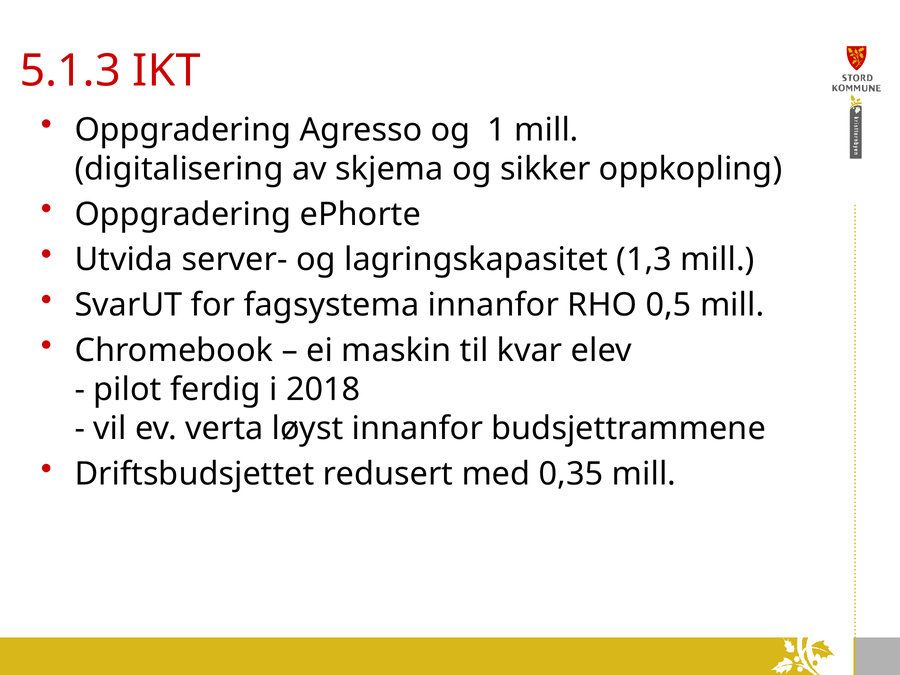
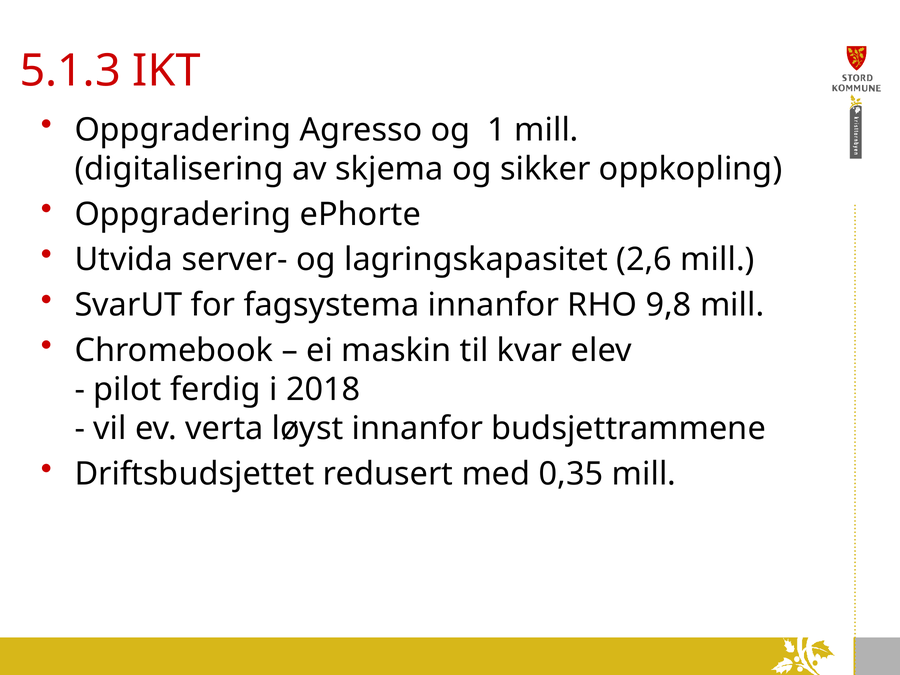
1,3: 1,3 -> 2,6 (644, 260)
0,5: 0,5 -> 9,8 (669, 305)
